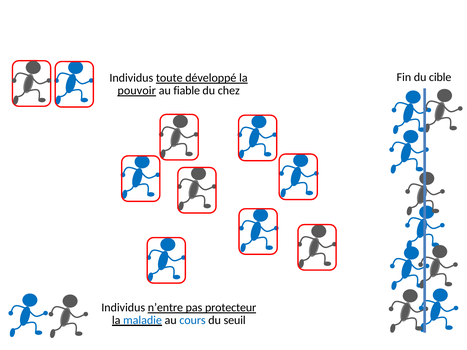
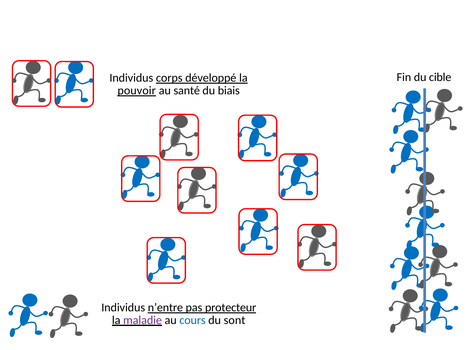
toute: toute -> corps (169, 78)
fiable: fiable -> santé (187, 91)
chez: chez -> biais (229, 91)
maladie colour: blue -> purple (143, 320)
seuil: seuil -> sont (235, 320)
